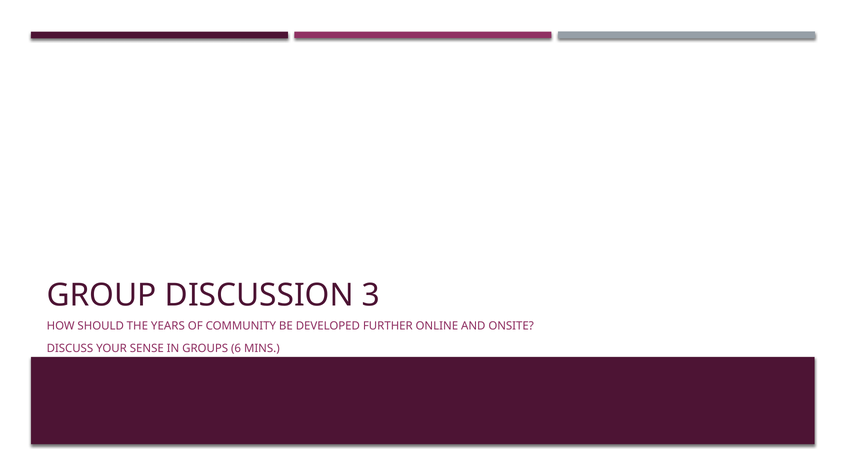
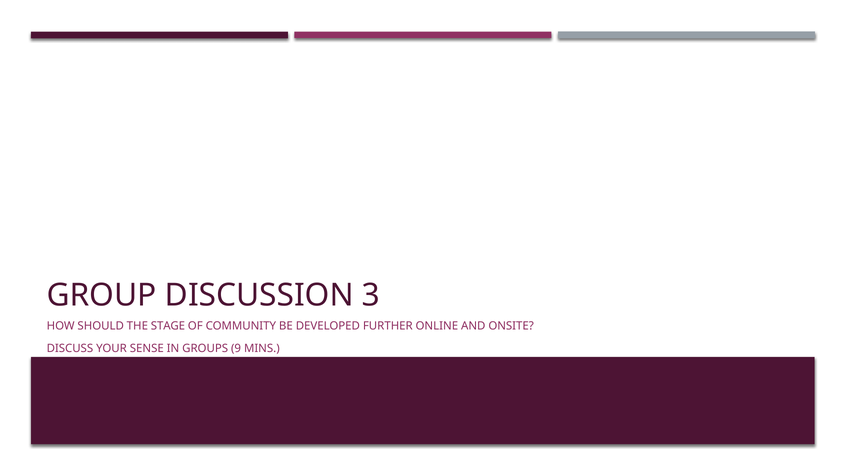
YEARS: YEARS -> STAGE (168, 326)
6: 6 -> 9 (236, 348)
